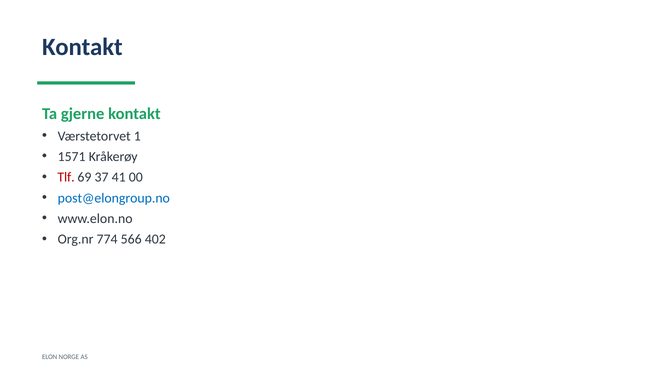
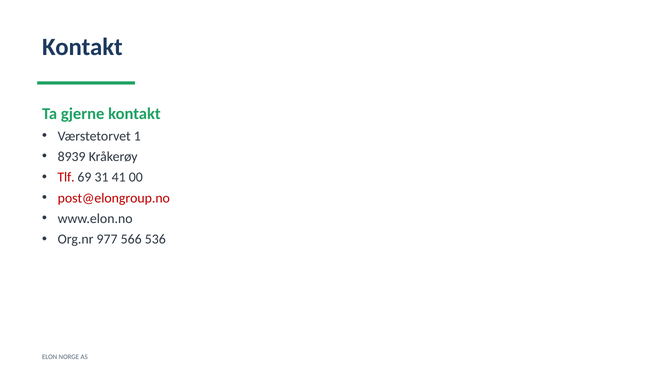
1571: 1571 -> 8939 (72, 157)
37: 37 -> 31 (102, 178)
post@elongroup.no colour: blue -> red (114, 198)
774: 774 -> 977 (107, 240)
402: 402 -> 536 (155, 240)
